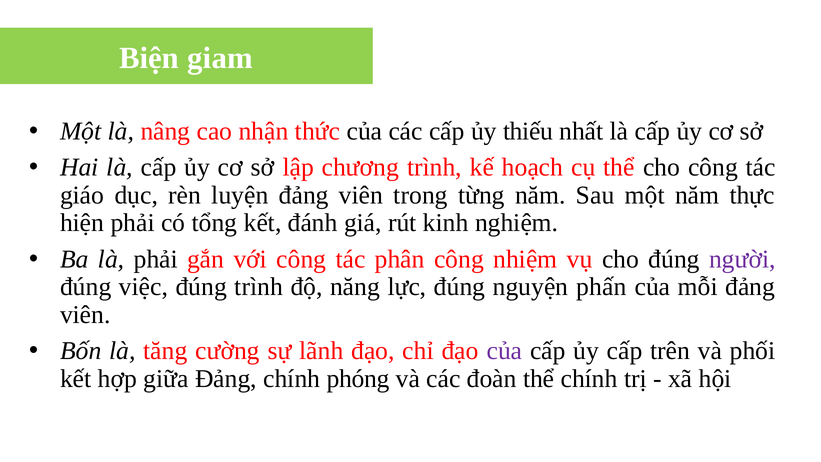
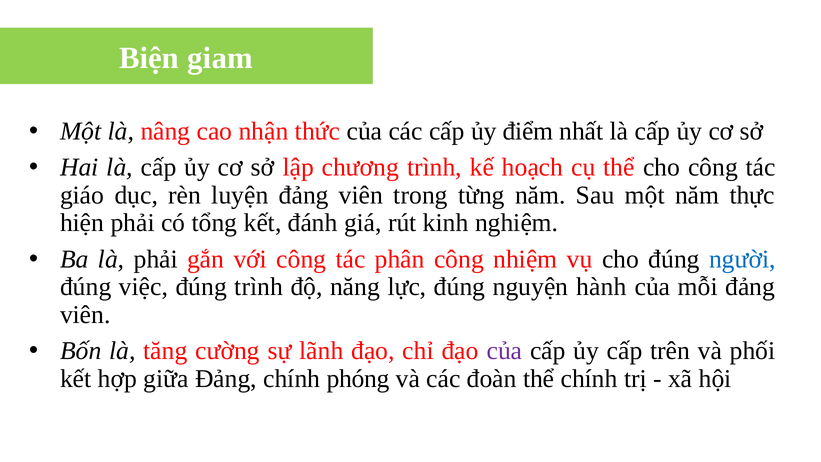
thiếu: thiếu -> điểm (528, 131)
người colour: purple -> blue (742, 259)
phấn: phấn -> hành (601, 287)
